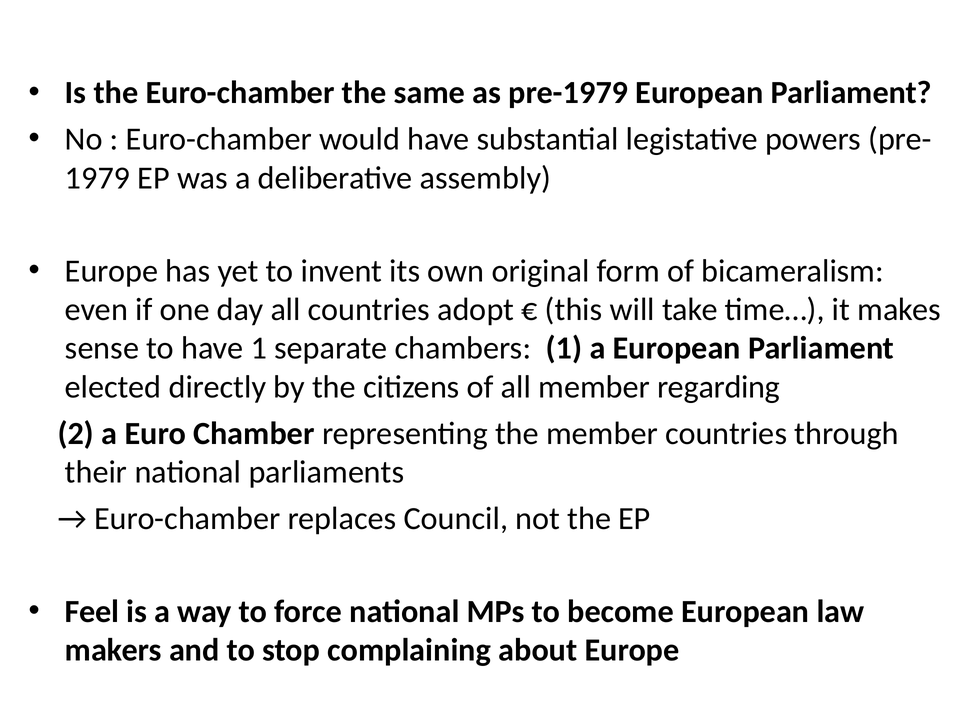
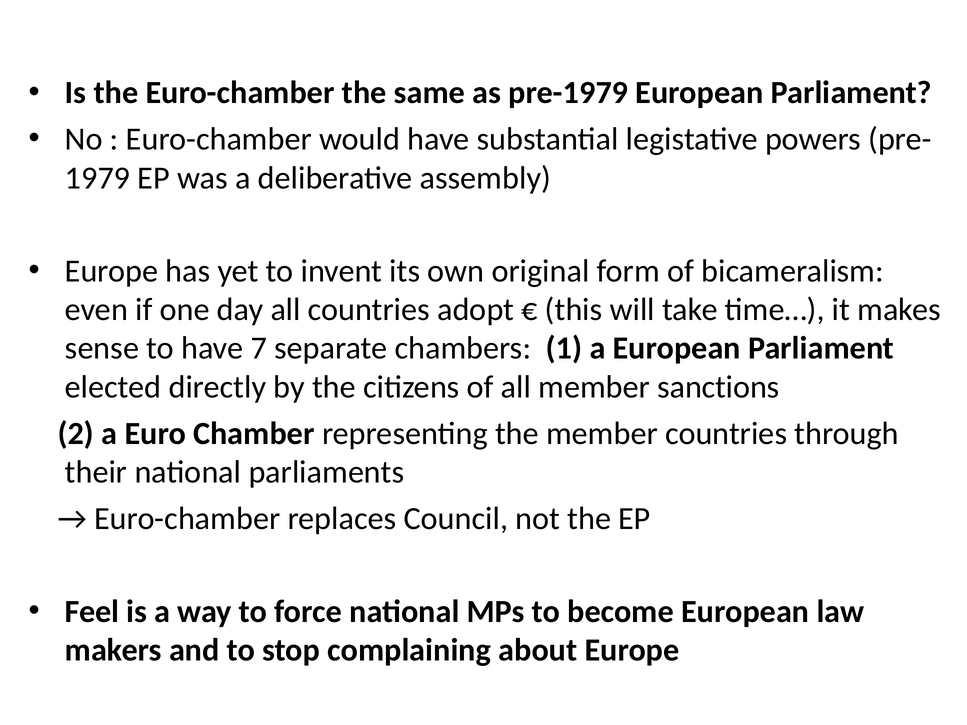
have 1: 1 -> 7 (259, 348)
regarding: regarding -> sanctions (718, 387)
